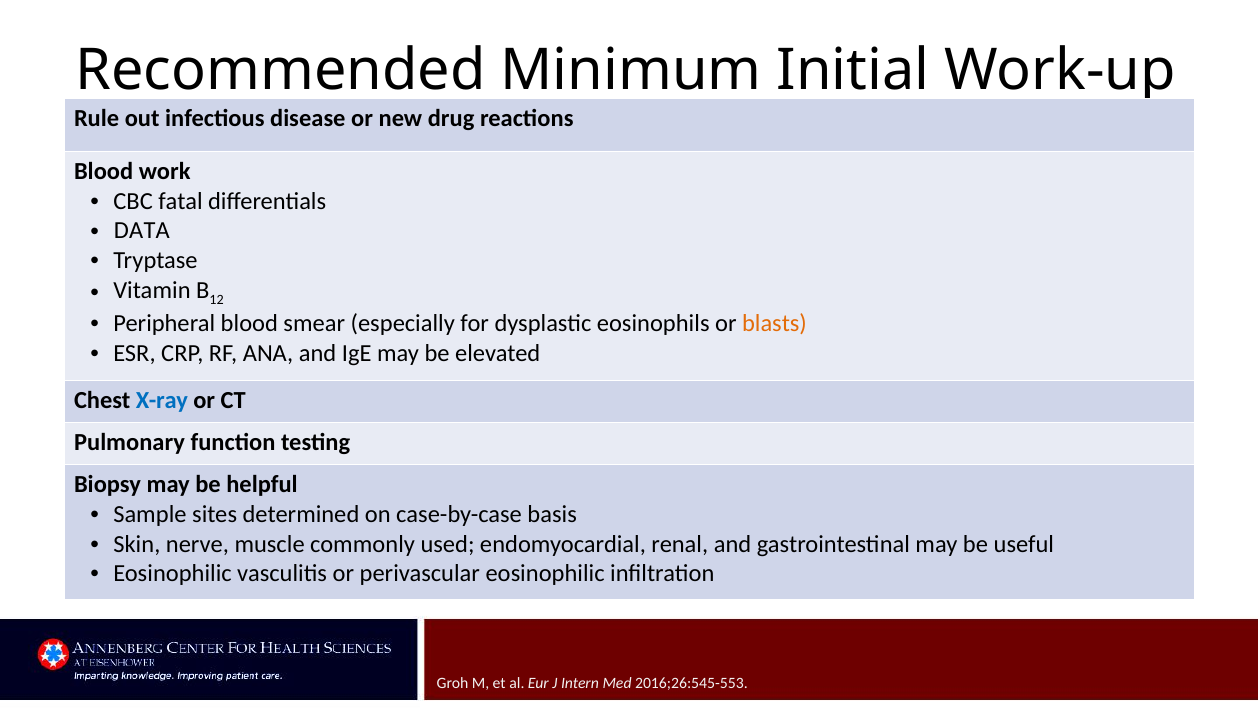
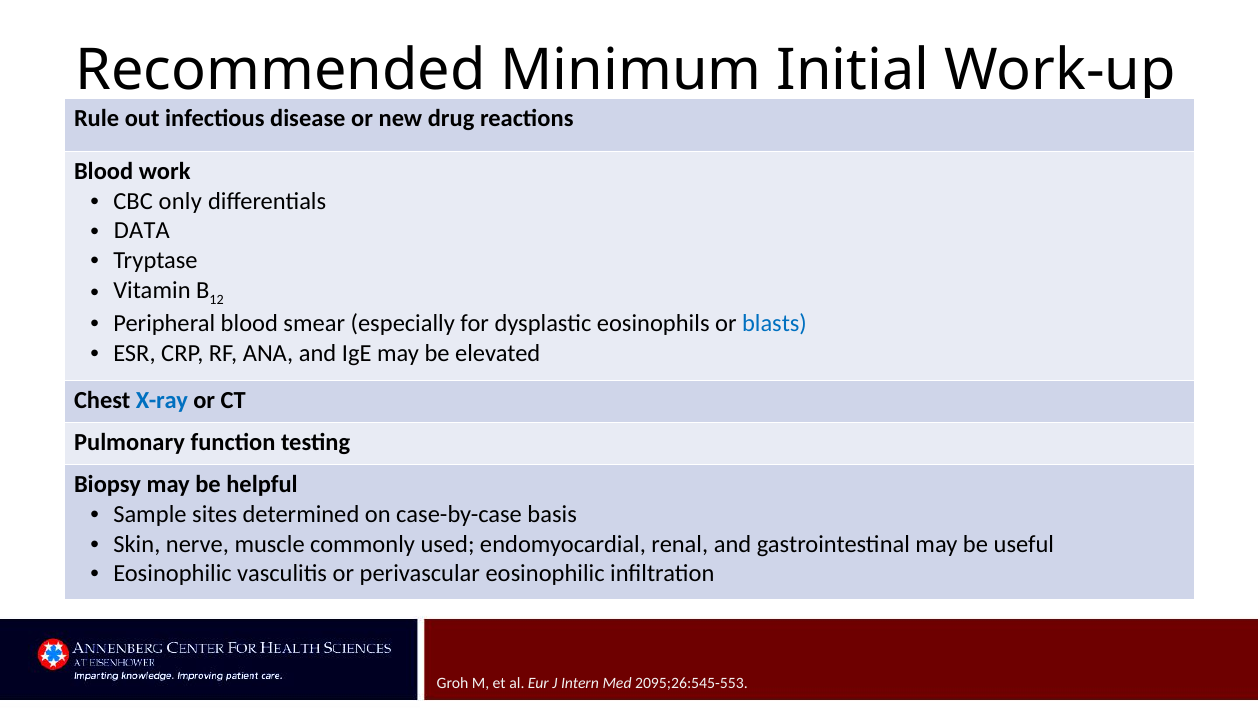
fatal: fatal -> only (180, 201)
blasts colour: orange -> blue (774, 323)
2016;26:545-553: 2016;26:545-553 -> 2095;26:545-553 (691, 683)
